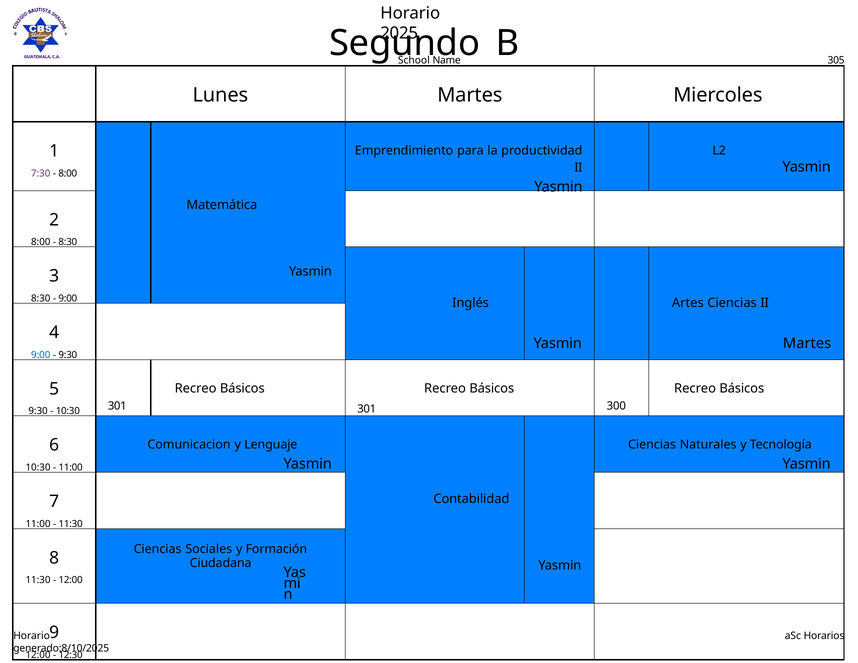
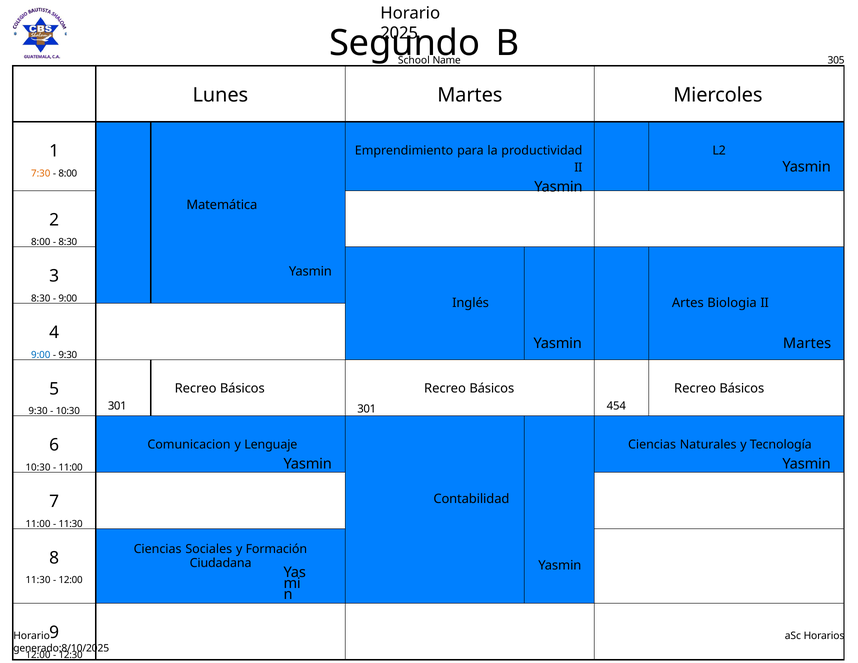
7:30 colour: purple -> orange (41, 173)
Artes Ciencias: Ciencias -> Biologia (732, 303)
300: 300 -> 454 (616, 406)
